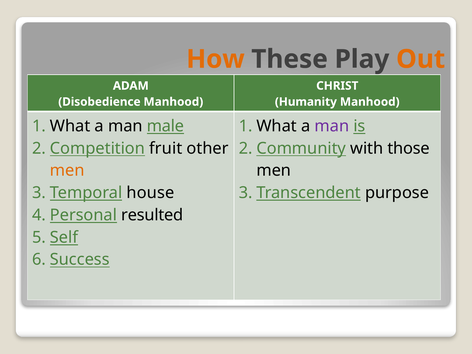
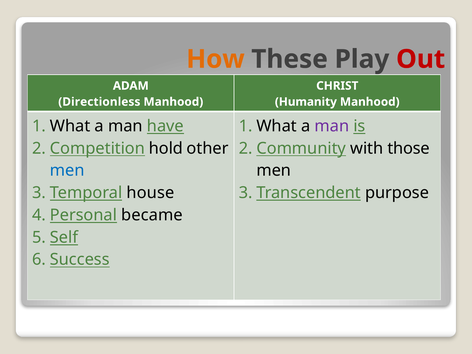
Out colour: orange -> red (421, 59)
Disobedience: Disobedience -> Directionless (99, 102)
male: male -> have (165, 126)
fruit: fruit -> hold (166, 148)
men colour: orange -> blue (67, 171)
resulted: resulted -> became (152, 215)
